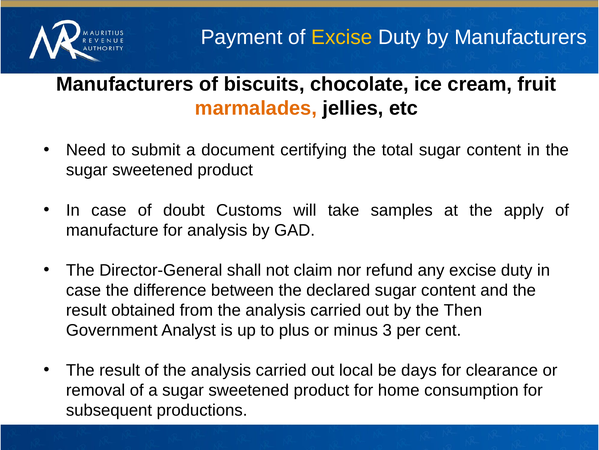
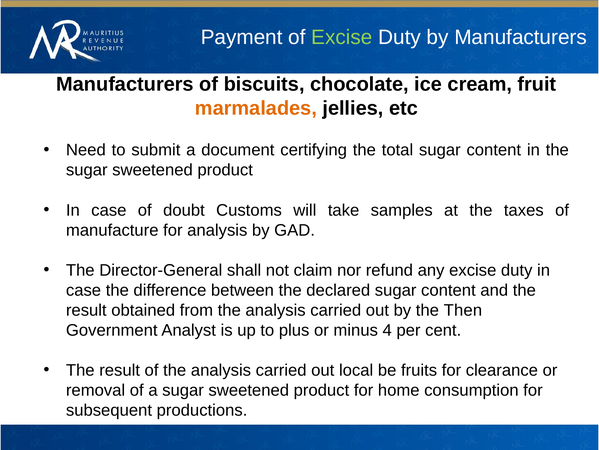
Excise colour: yellow -> light green (342, 37)
apply: apply -> taxes (524, 210)
3: 3 -> 4 (387, 330)
days: days -> fruits (419, 370)
